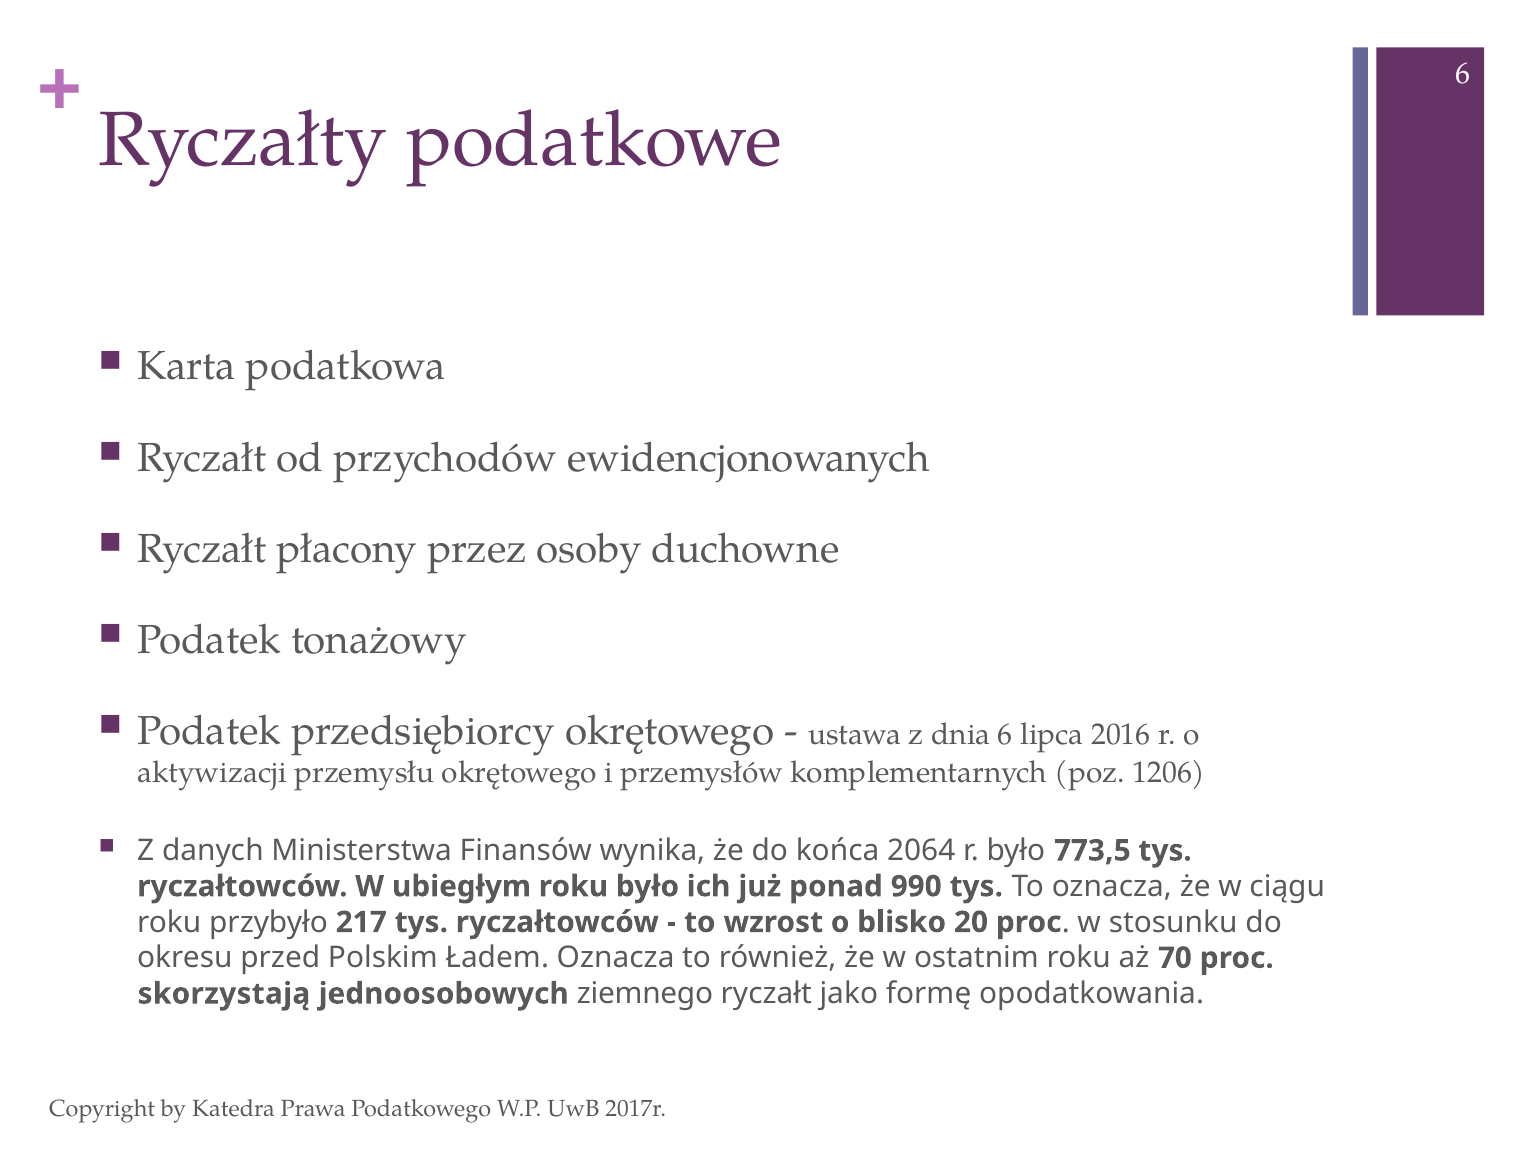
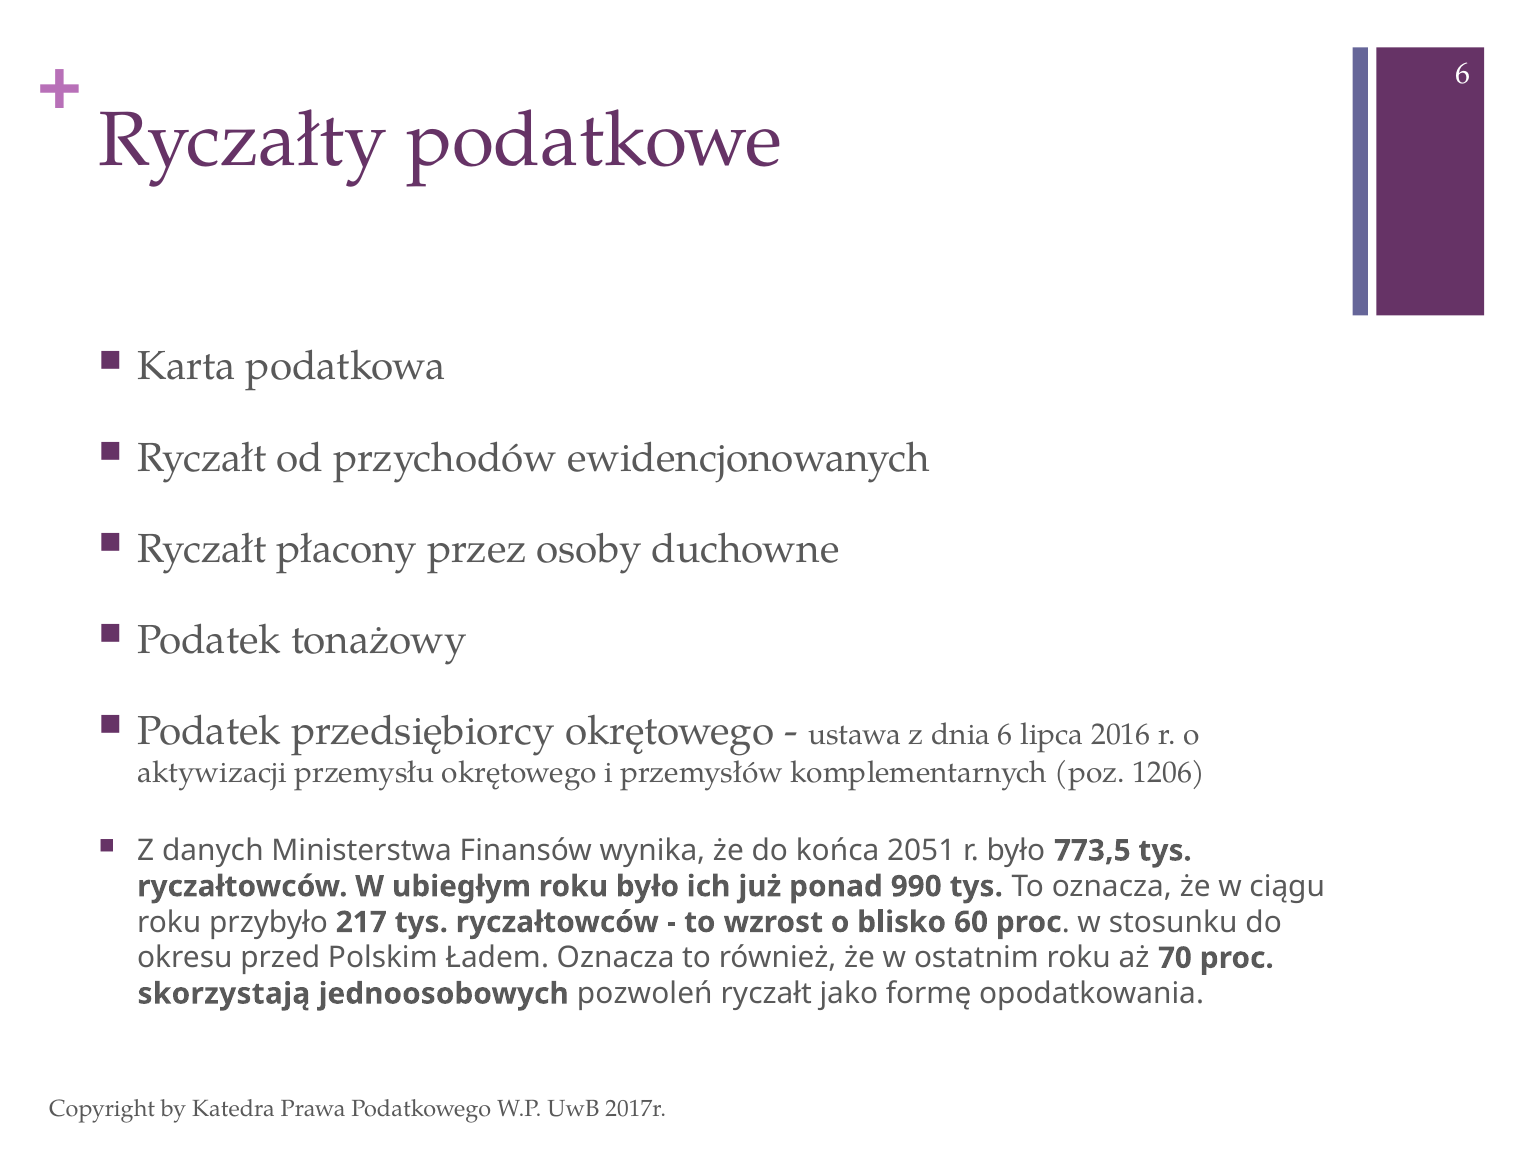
2064: 2064 -> 2051 (921, 851)
20: 20 -> 60 (971, 923)
ziemnego: ziemnego -> pozwoleń (645, 994)
